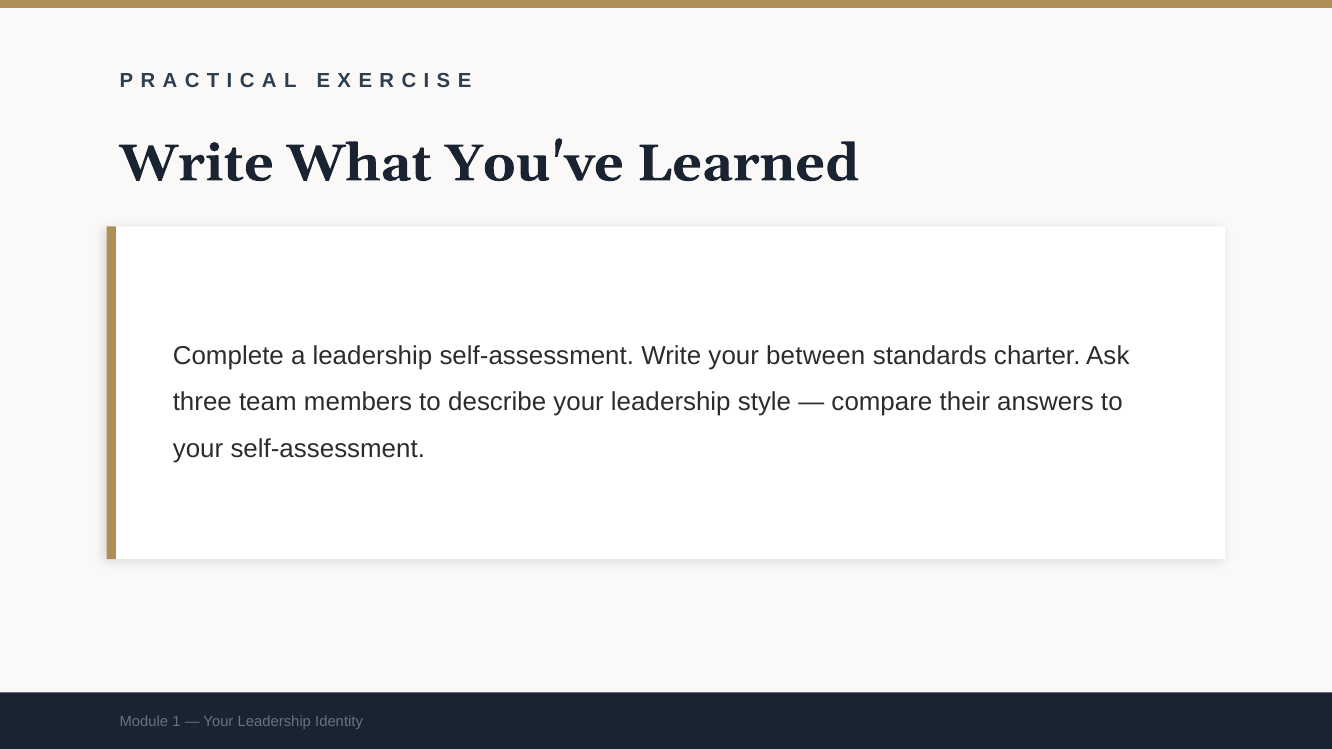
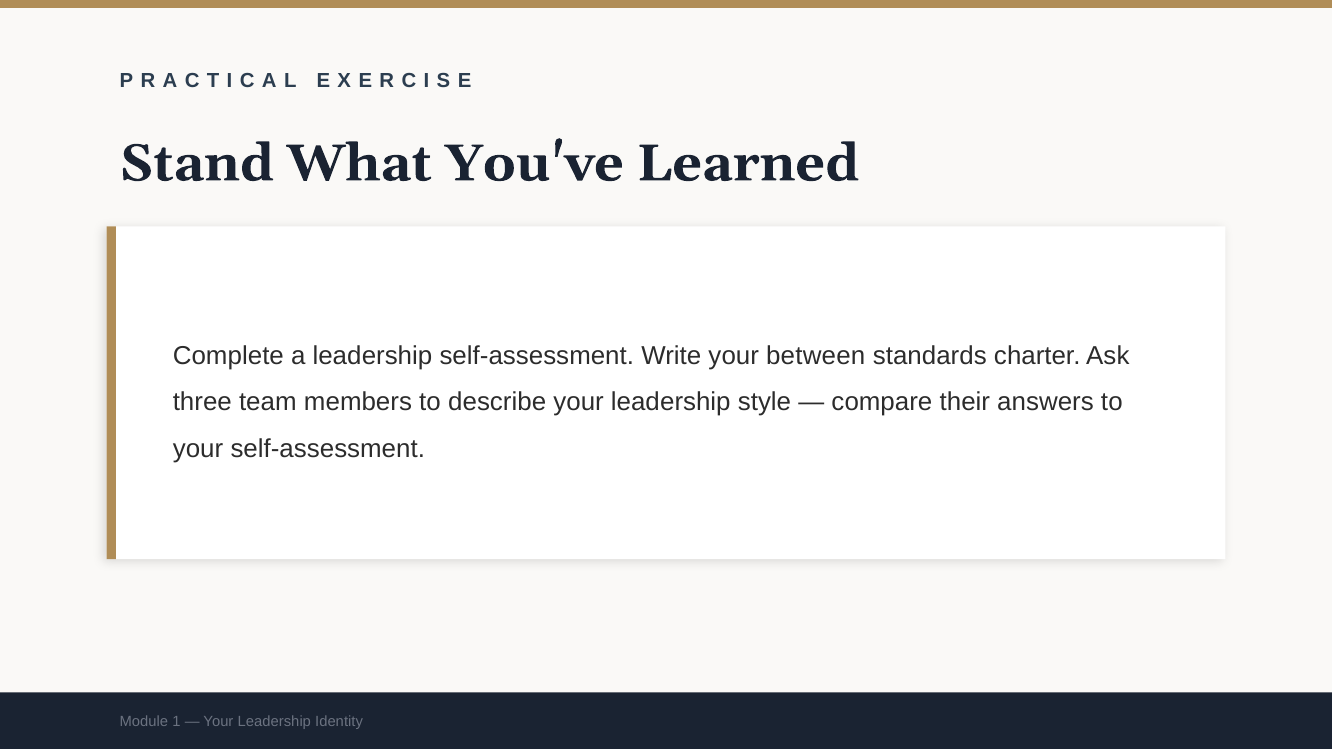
Write: Write -> Stand (197, 163)
